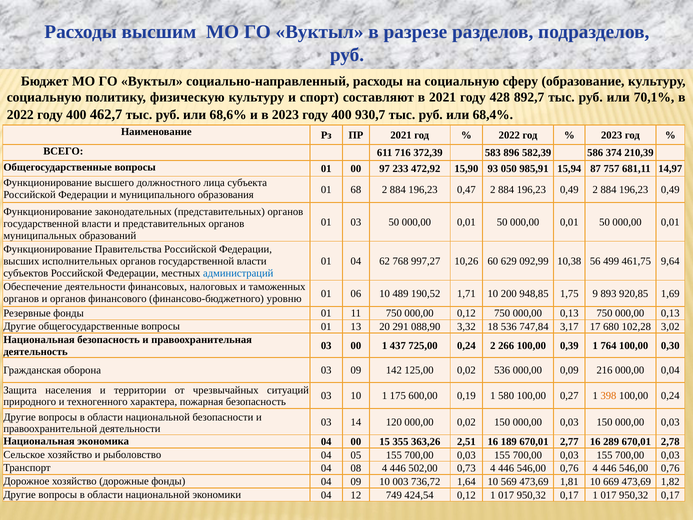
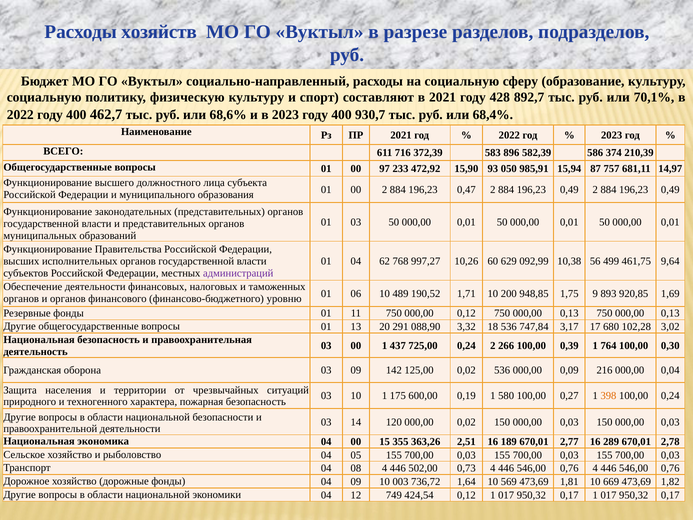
высшим: высшим -> хозяйств (159, 32)
образования 01 68: 68 -> 00 (356, 190)
администраций colour: blue -> purple (238, 273)
